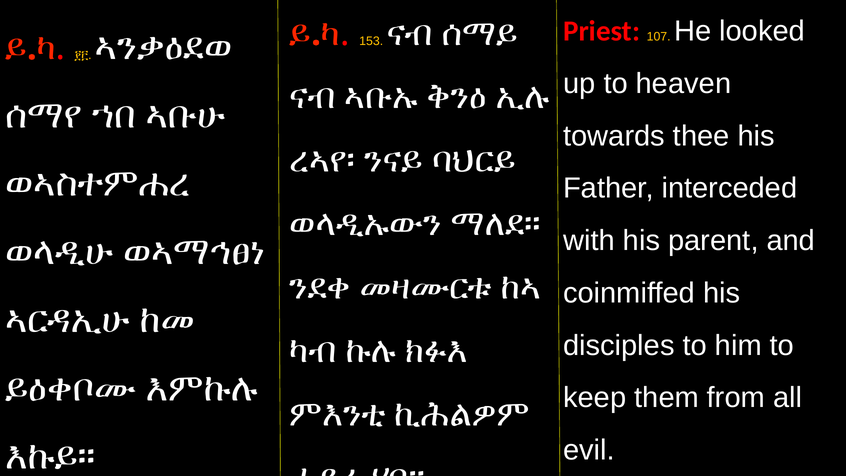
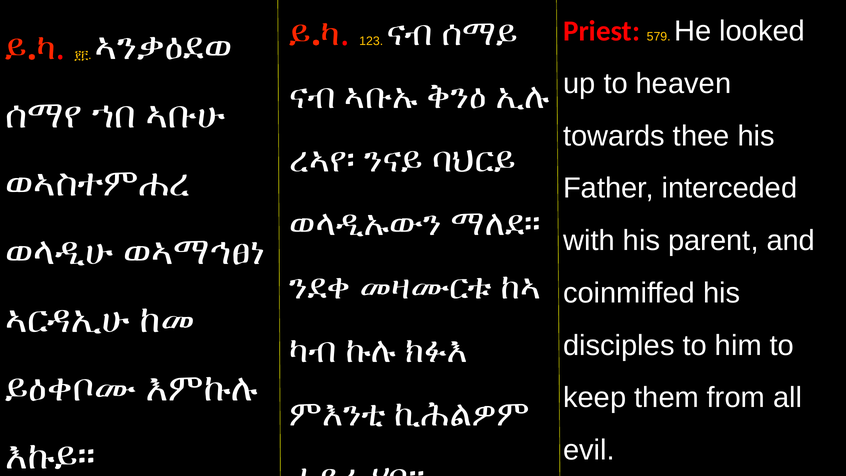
107: 107 -> 579 (659, 37)
153: 153 -> 123 (371, 41)
